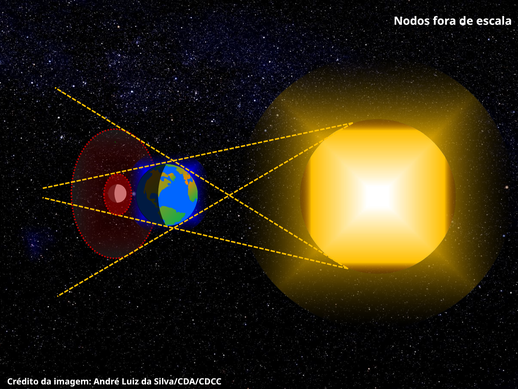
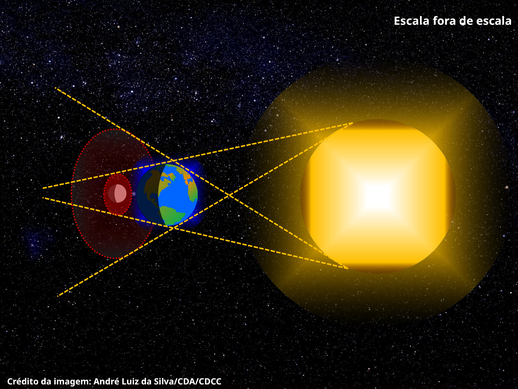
Nodos: Nodos -> Escala (412, 21)
